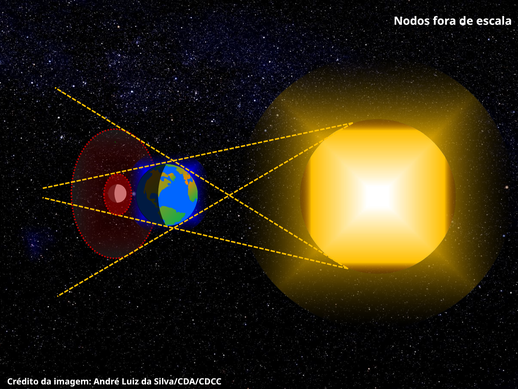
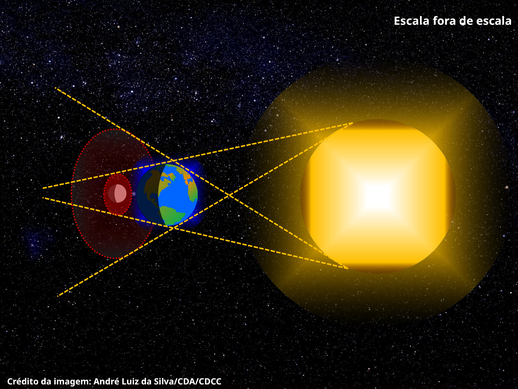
Nodos: Nodos -> Escala (412, 21)
